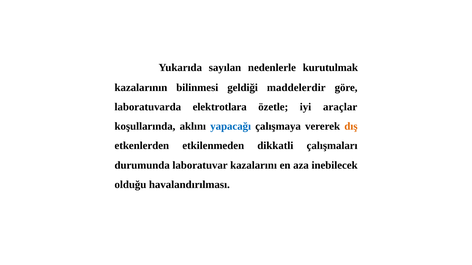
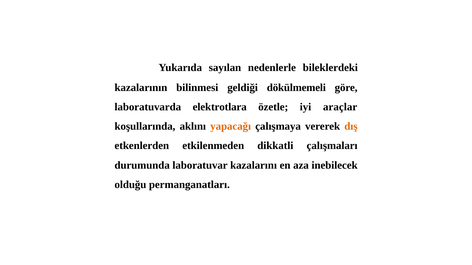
kurutulmak: kurutulmak -> bileklerdeki (330, 68)
maddelerdir: maddelerdir -> dökülmemeli (296, 88)
yapacağı colour: blue -> orange (231, 127)
havalandırılması: havalandırılması -> permanganatları (189, 185)
